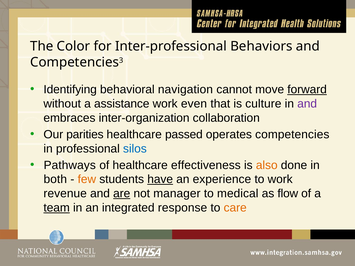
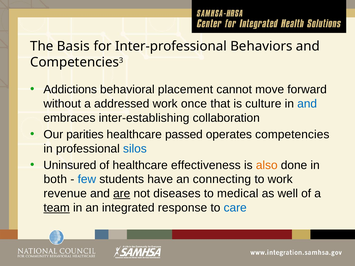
Color: Color -> Basis (73, 46)
Identifying: Identifying -> Addictions (70, 90)
navigation: navigation -> placement (185, 90)
forward underline: present -> none (307, 90)
assistance: assistance -> addressed (122, 104)
even: even -> once (194, 104)
and colour: purple -> blue (307, 104)
inter-organization: inter-organization -> inter-establishing (144, 118)
Pathways: Pathways -> Uninsured (70, 165)
few colour: orange -> blue (87, 180)
have underline: present -> none (160, 180)
experience: experience -> connecting (222, 180)
manager: manager -> diseases (177, 194)
flow: flow -> well (288, 194)
care colour: orange -> blue (235, 208)
